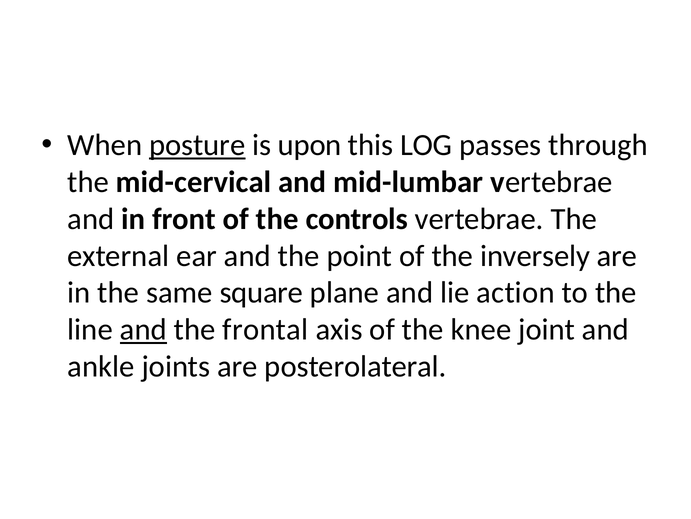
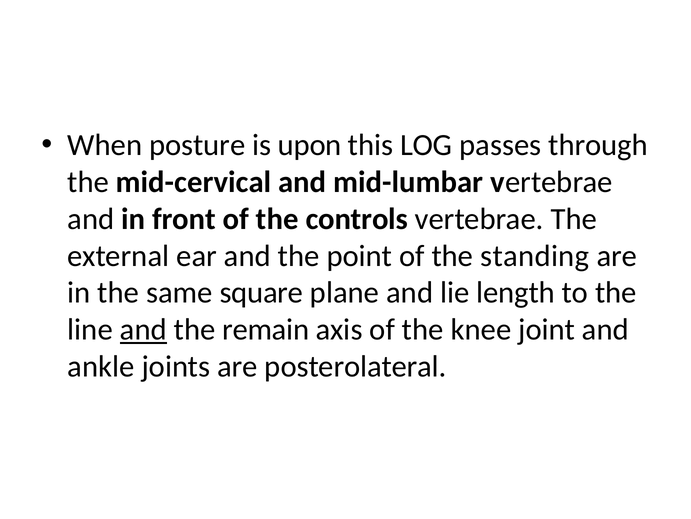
posture underline: present -> none (197, 145)
inversely: inversely -> standing (535, 256)
action: action -> length (516, 292)
frontal: frontal -> remain (266, 329)
